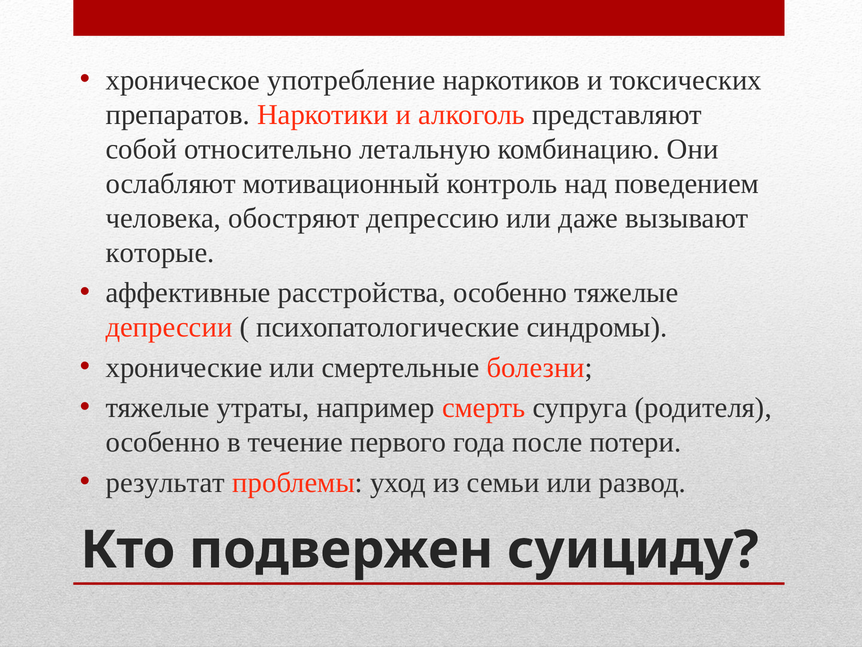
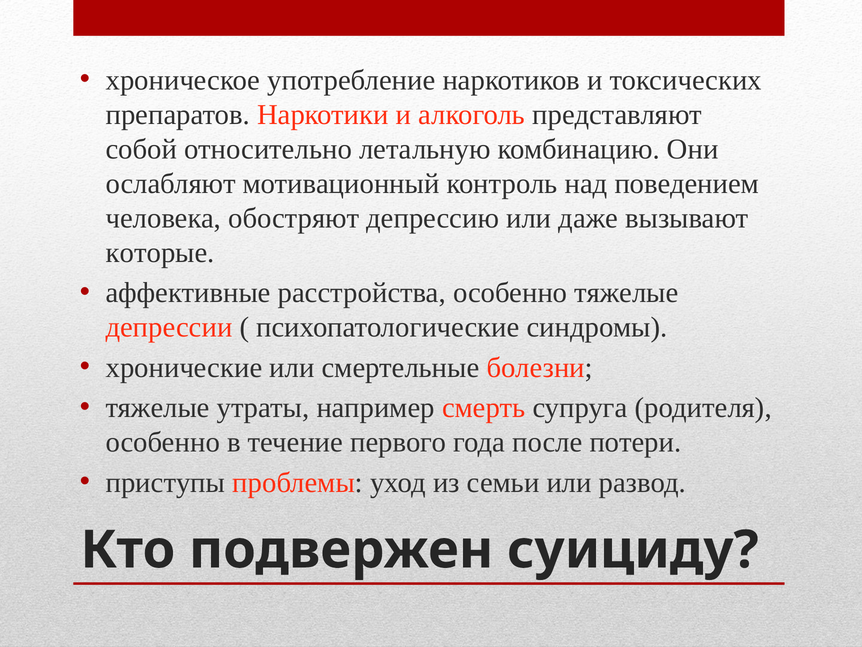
результат: результат -> приступы (165, 482)
